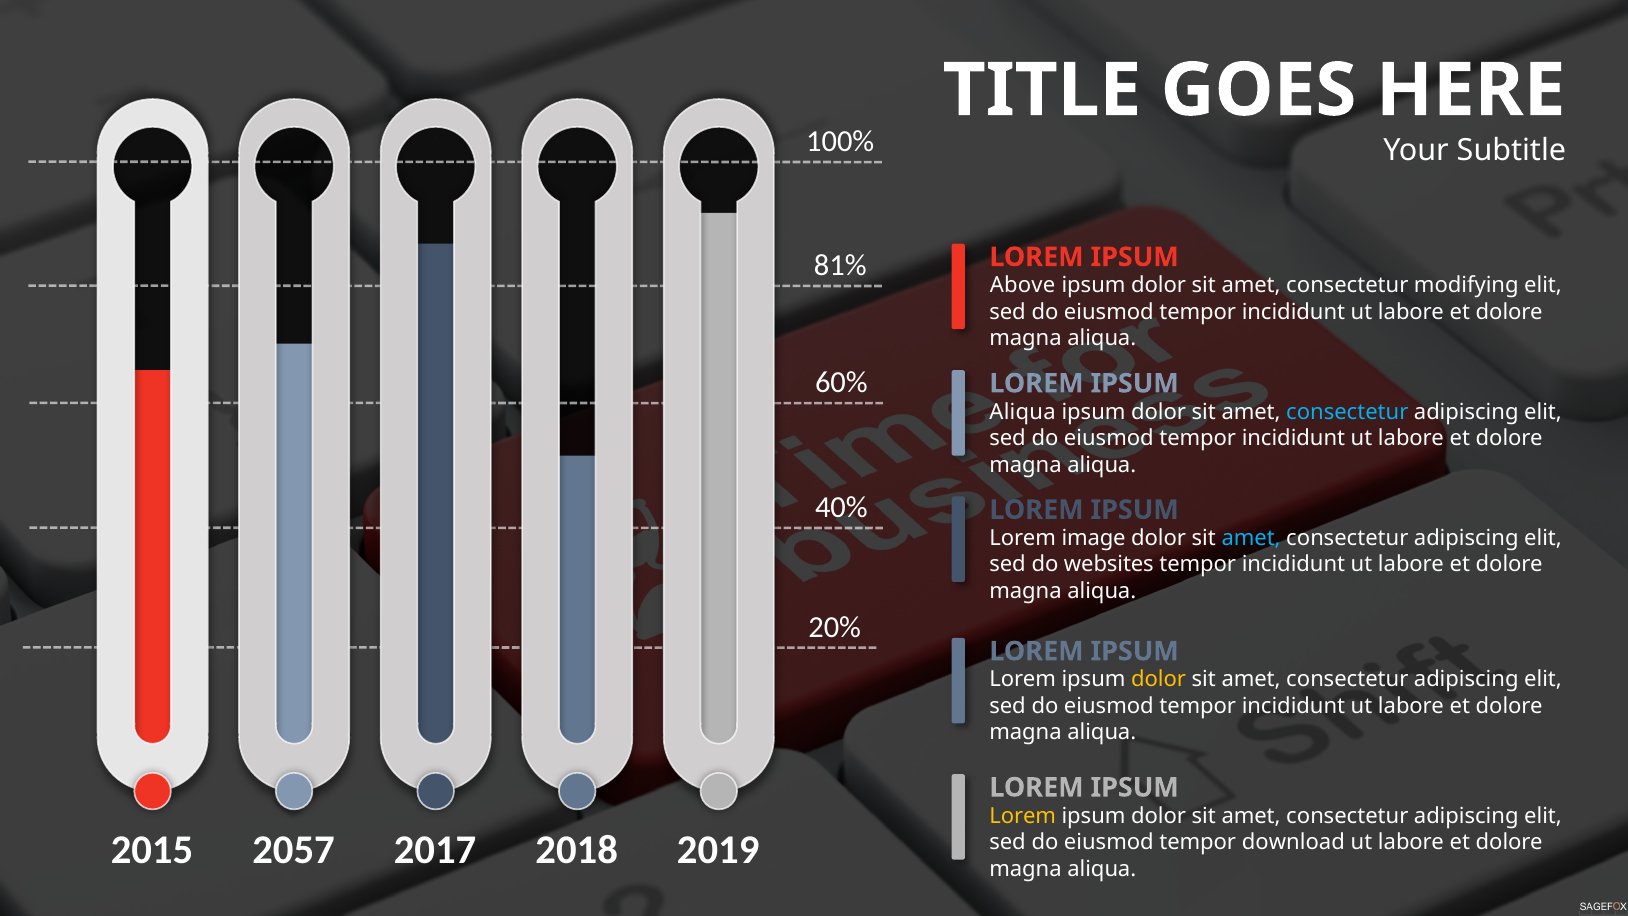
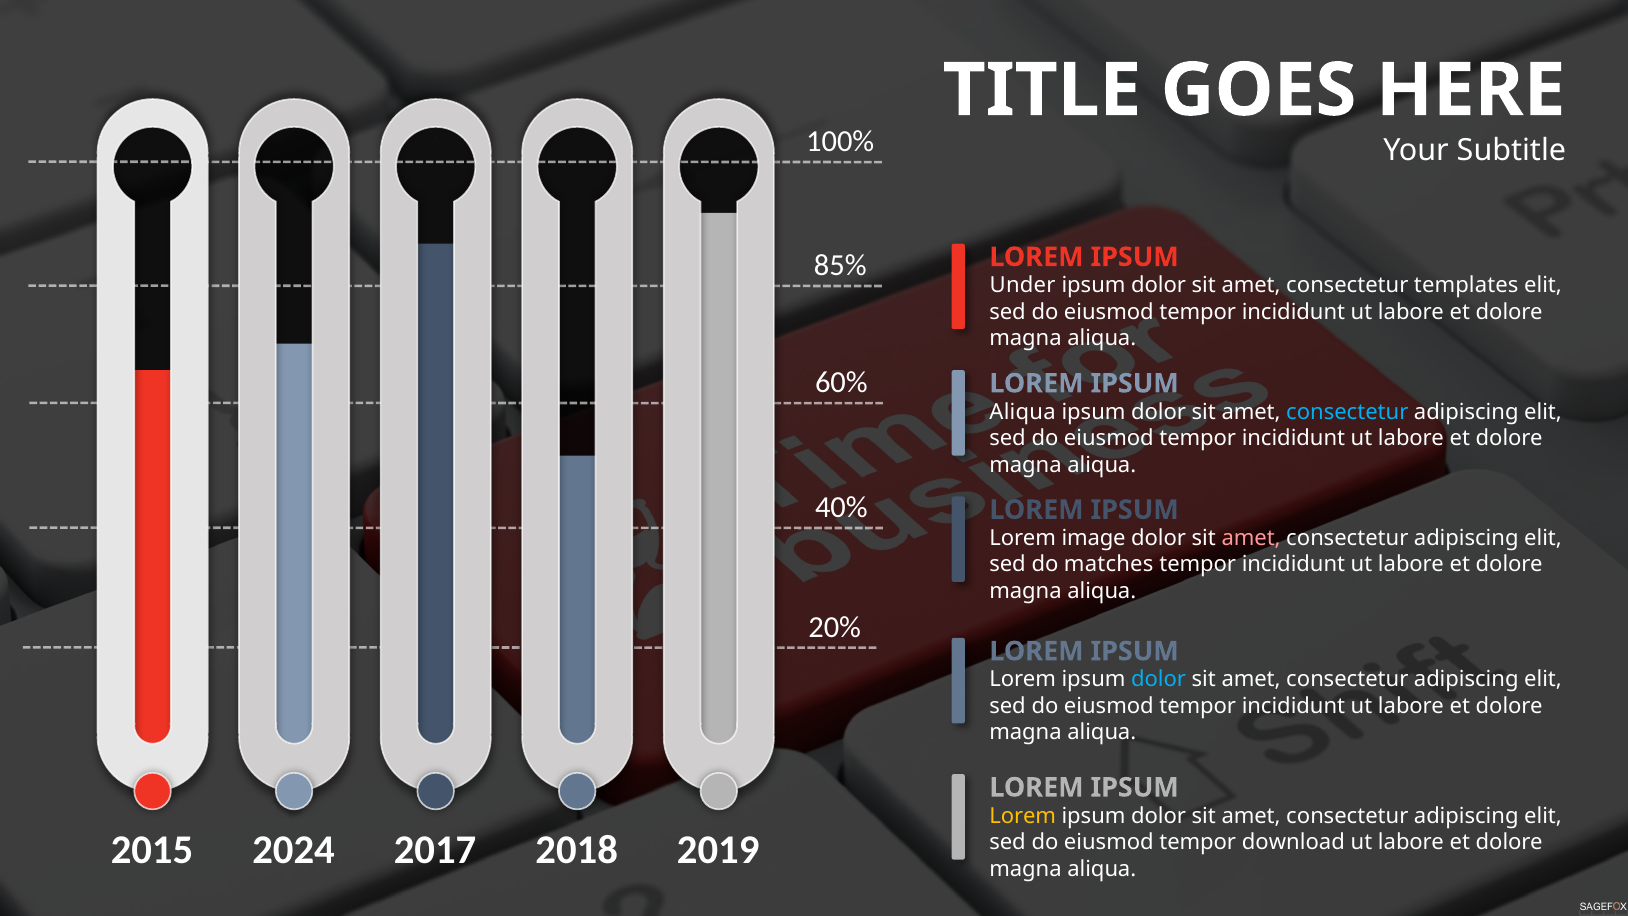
81%: 81% -> 85% (840, 266)
Above: Above -> Under (1023, 285)
modifying: modifying -> templates (1466, 285)
amet colour: light blue -> pink (1251, 538)
websites: websites -> matches (1109, 565)
dolor colour: yellow -> light blue (1159, 679)
2057: 2057 -> 2024 (294, 849)
